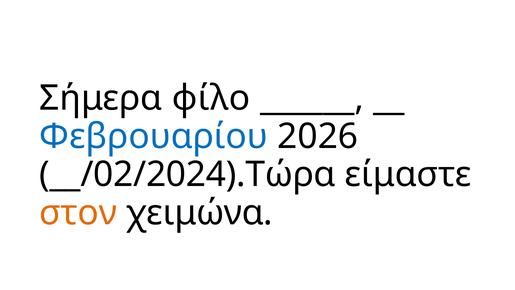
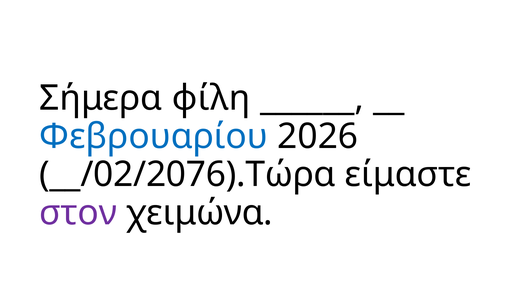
φίλο: φίλο -> φίλη (211, 98)
__/02/2024).Τώρα: __/02/2024).Τώρα -> __/02/2076).Τώρα (187, 174)
στον colour: orange -> purple (78, 213)
